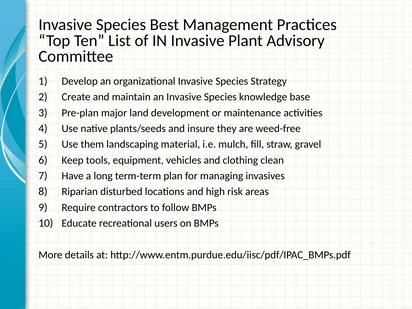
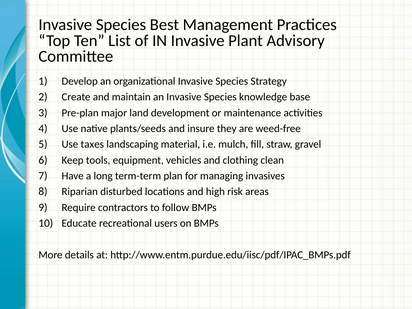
them: them -> taxes (92, 144)
